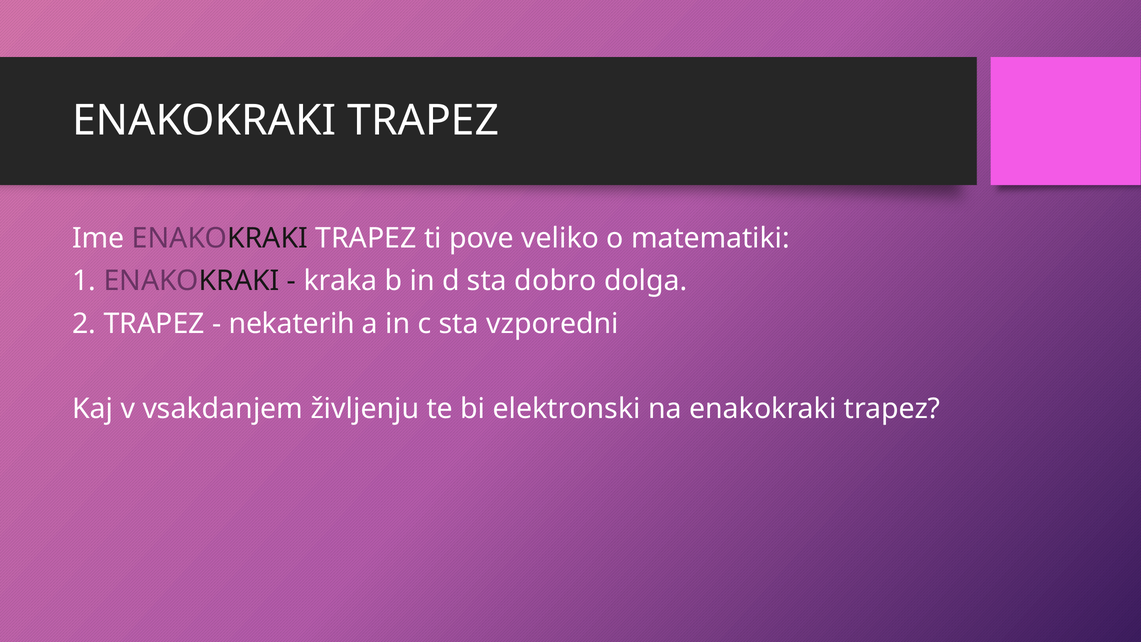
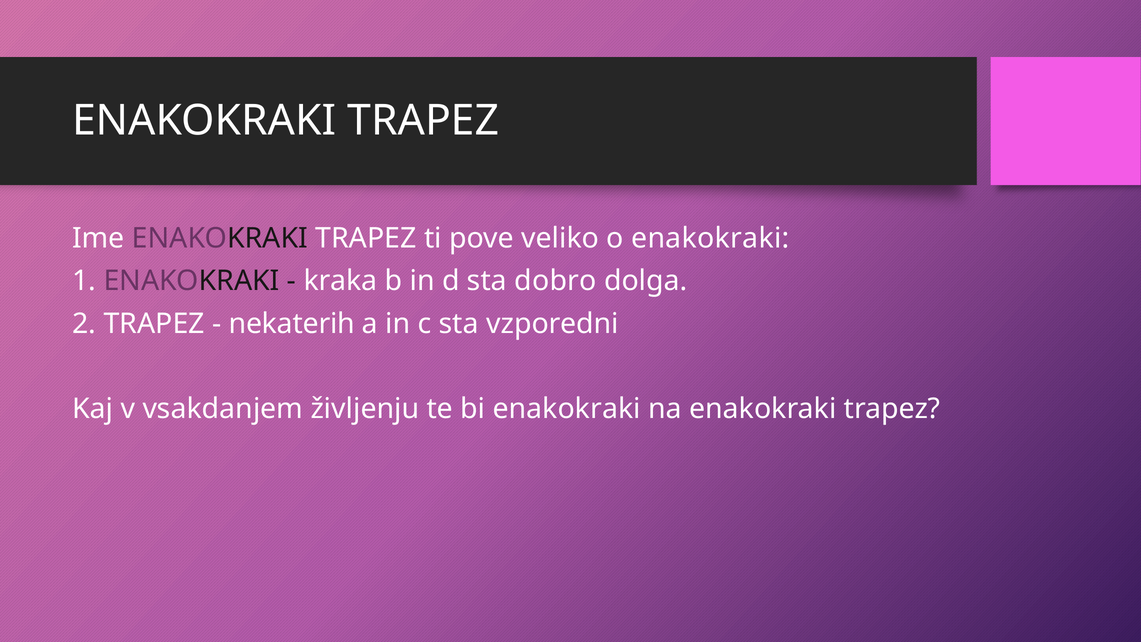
o matematiki: matematiki -> enakokraki (710, 238)
bi elektronski: elektronski -> enakokraki (567, 409)
